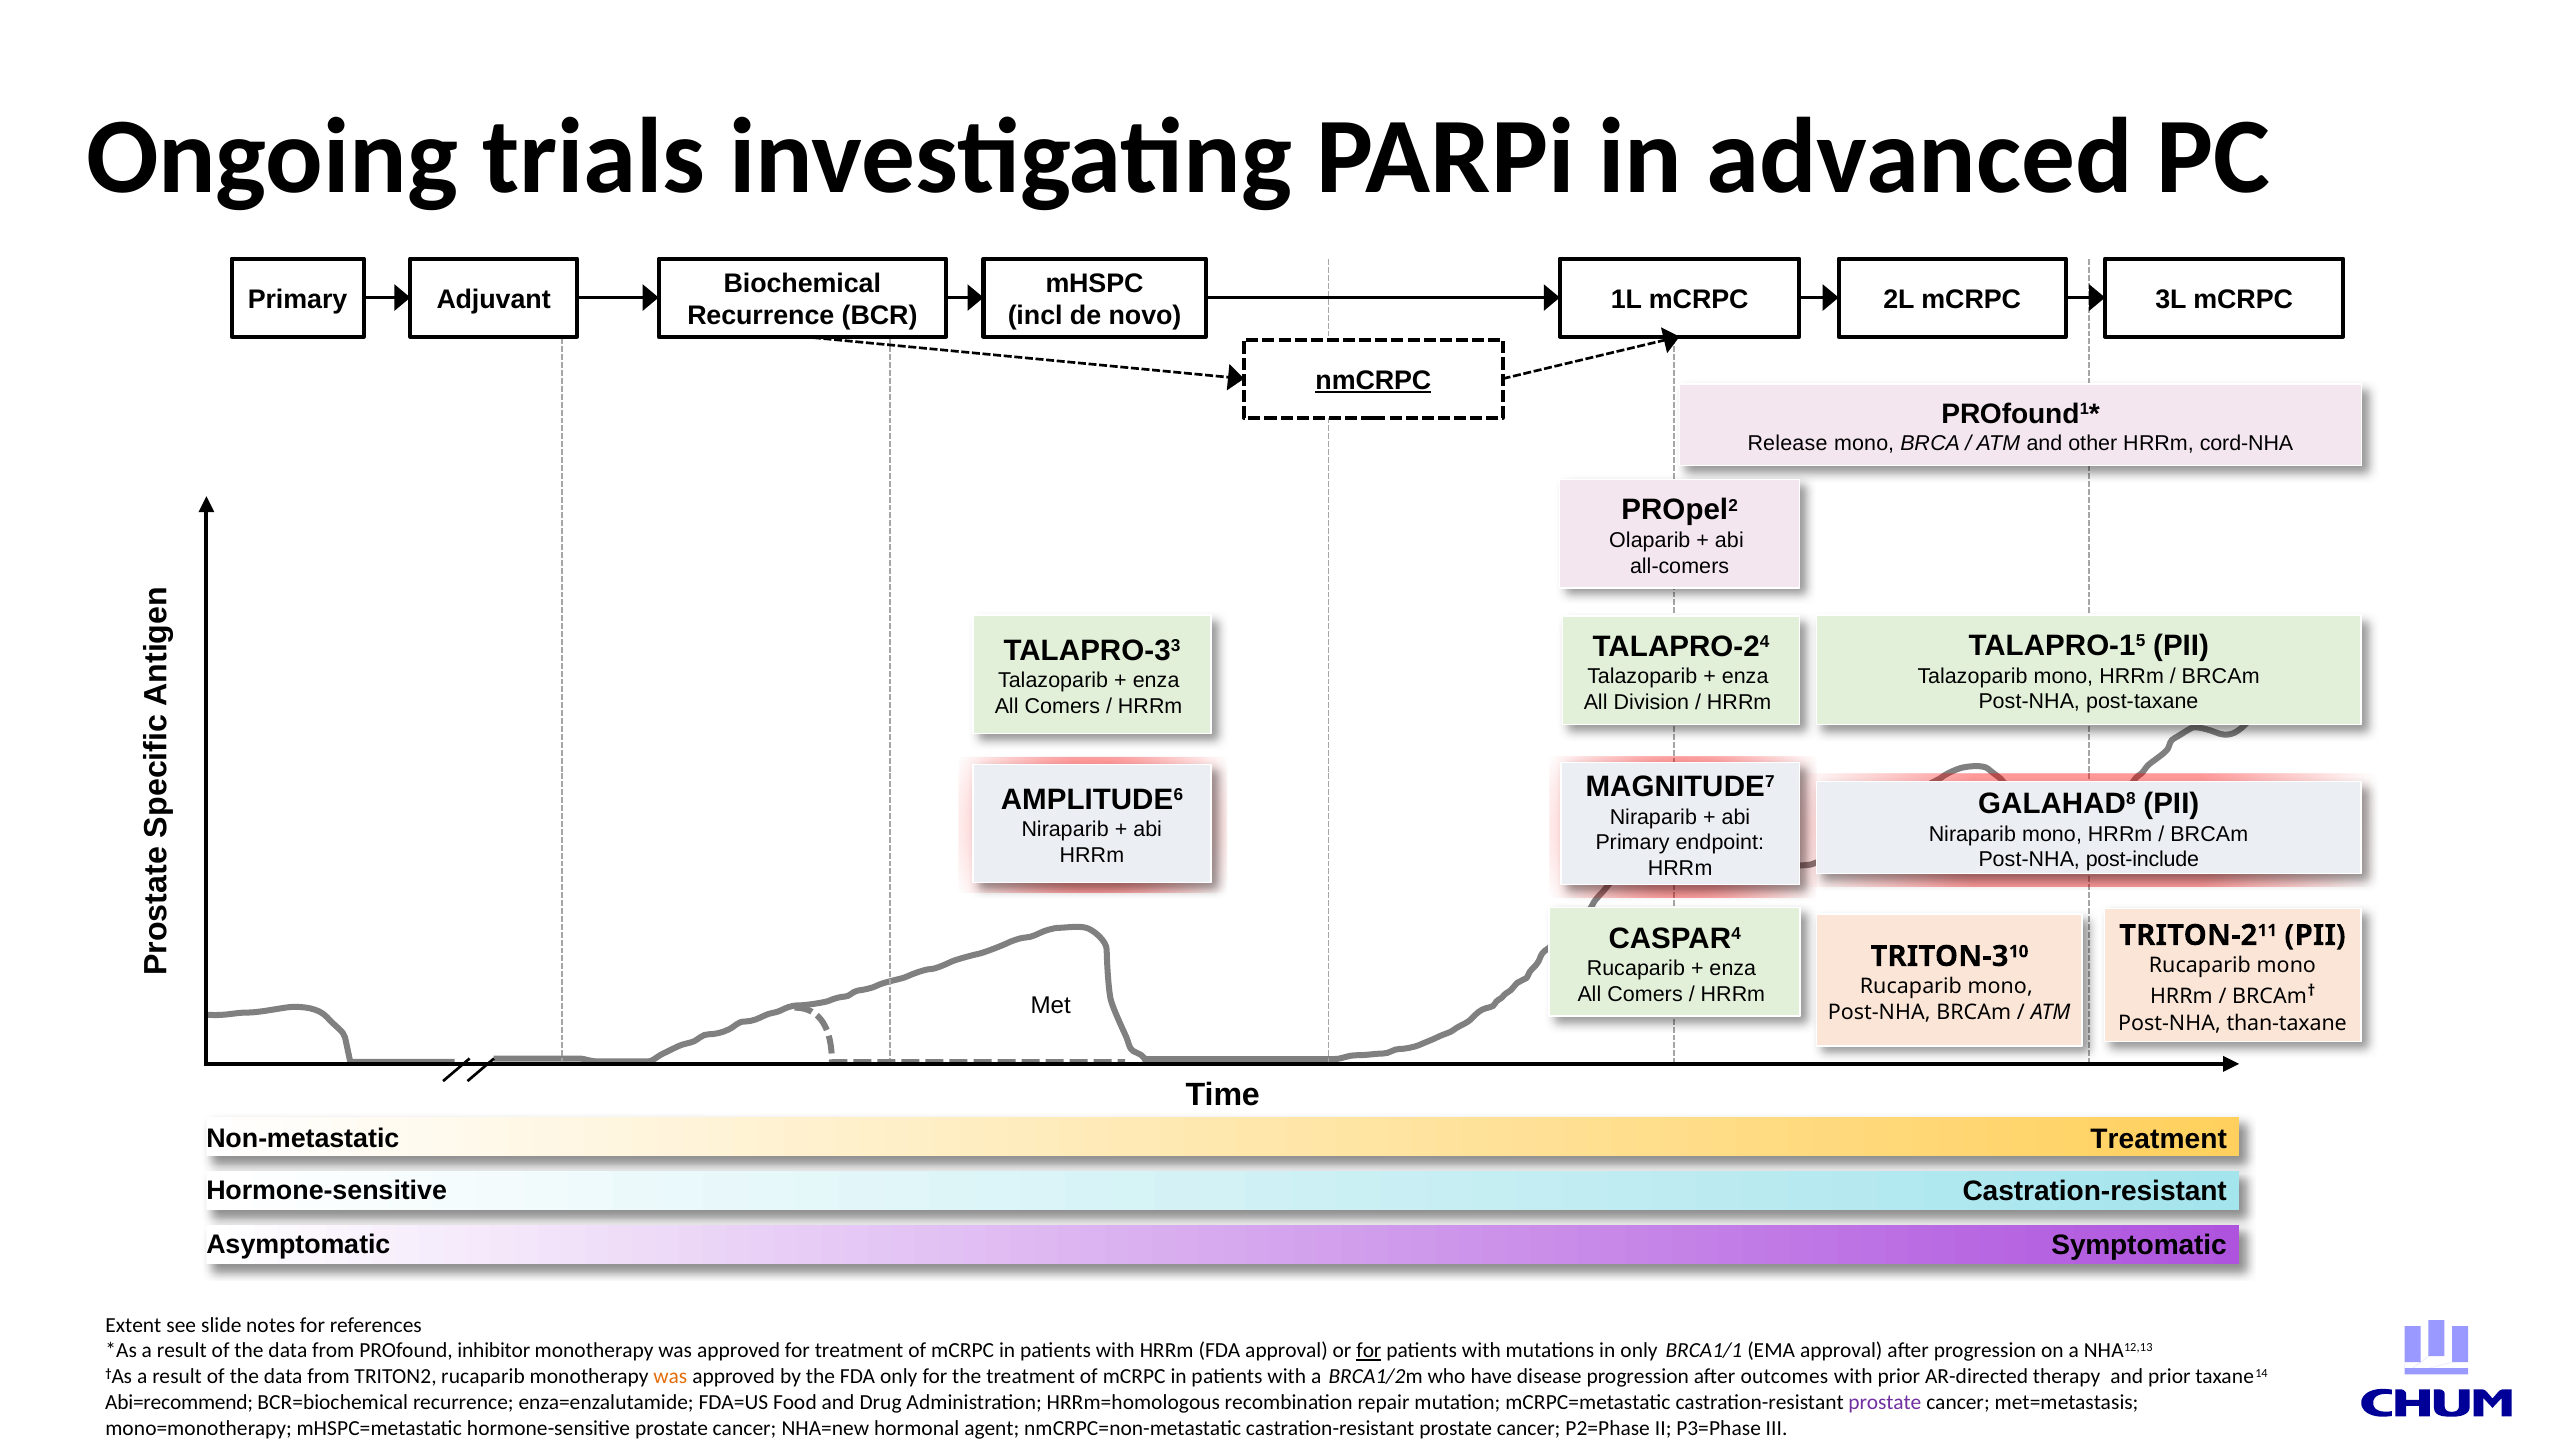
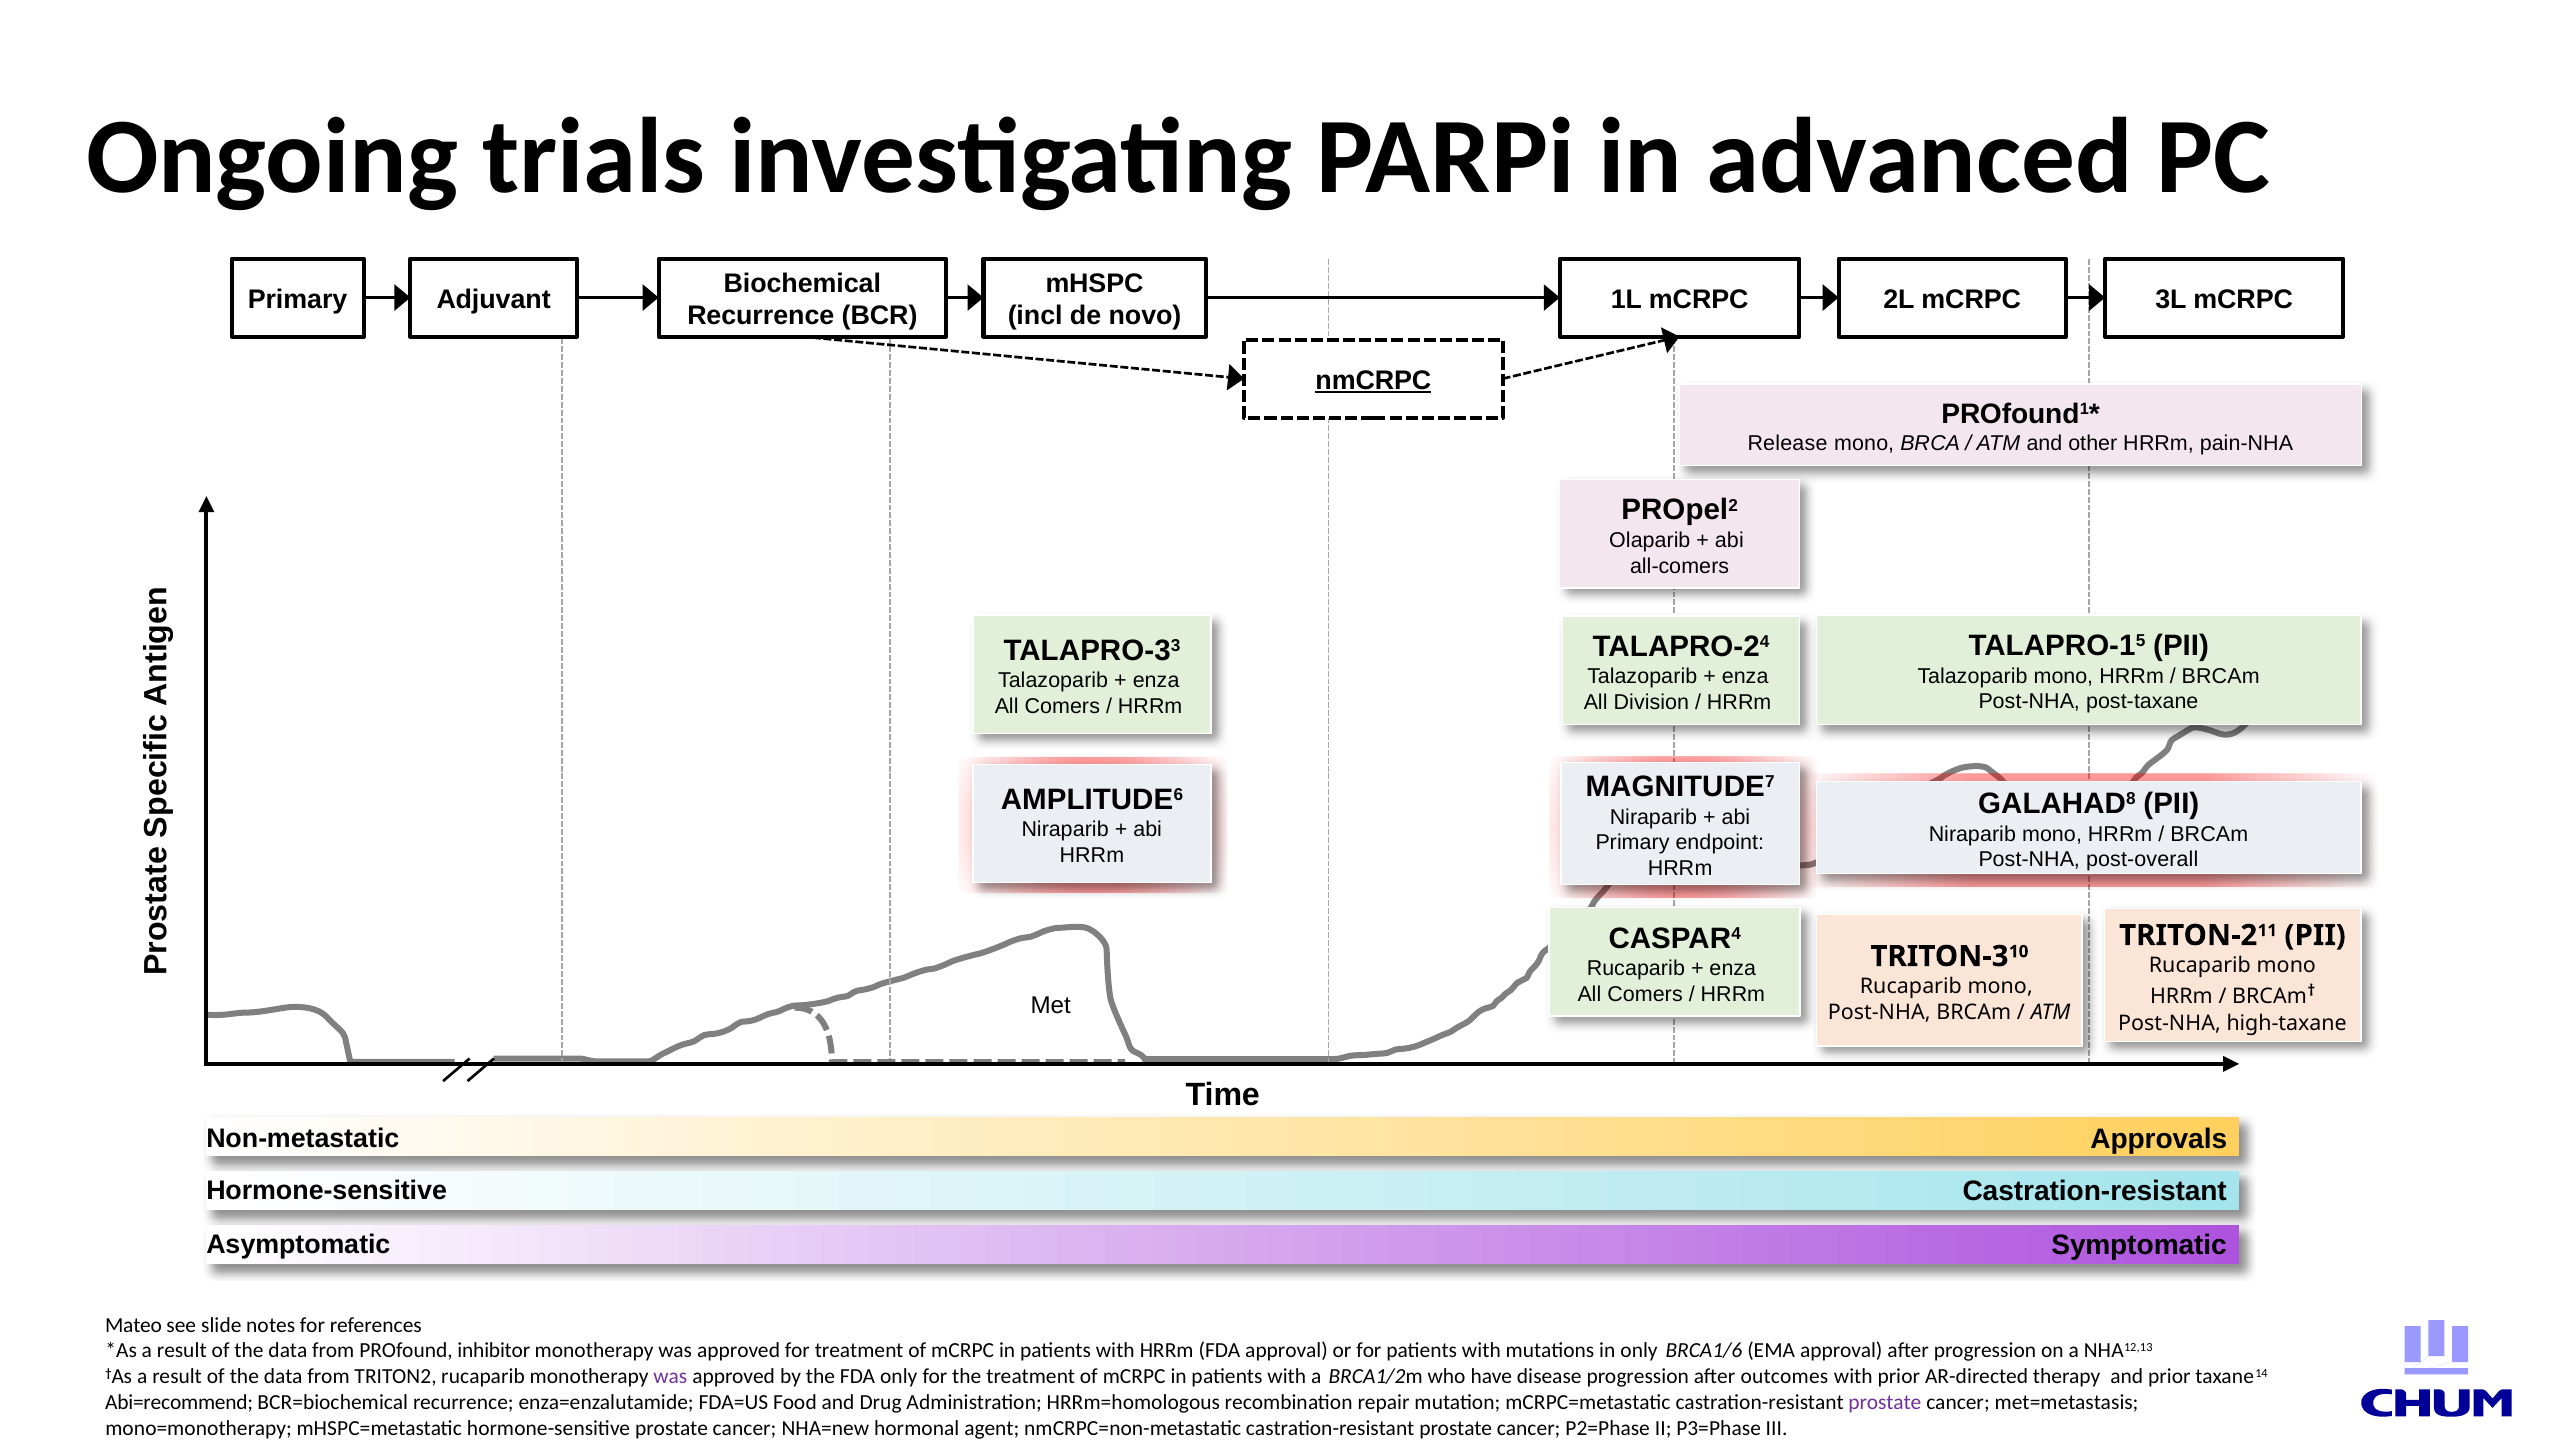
cord-NHA: cord-NHA -> pain-NHA (2246, 443)
post-include: post-include -> post-overall (2142, 860)
than-taxane: than-taxane -> high-taxane (2287, 1023)
Treatment: Treatment -> Approvals (2159, 1139)
Extent: Extent -> Mateo (134, 1325)
for underline: present -> none (1369, 1351)
BRCA1/1: BRCA1/1 -> BRCA1/6 (1704, 1351)
was colour: orange -> purple (670, 1376)
